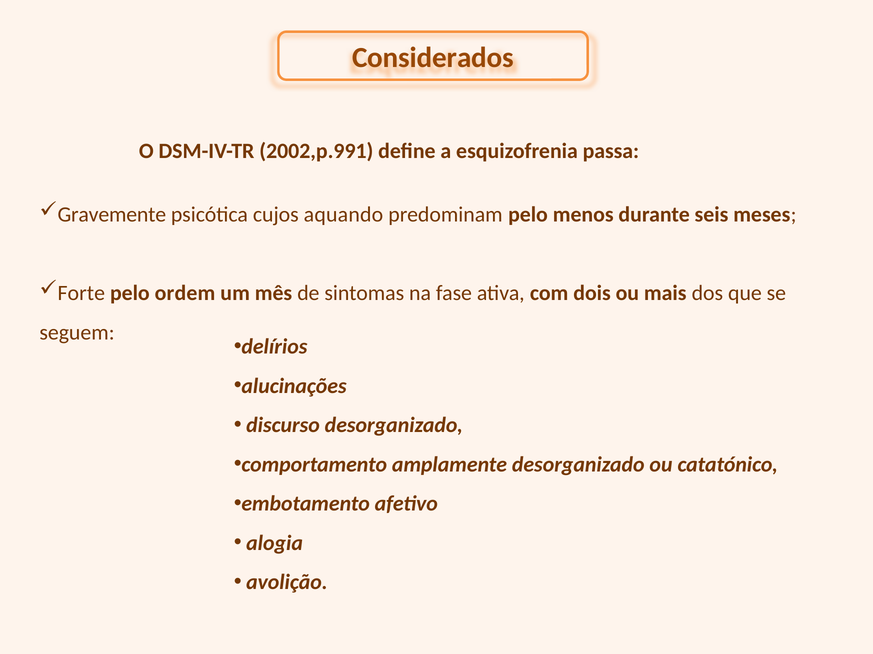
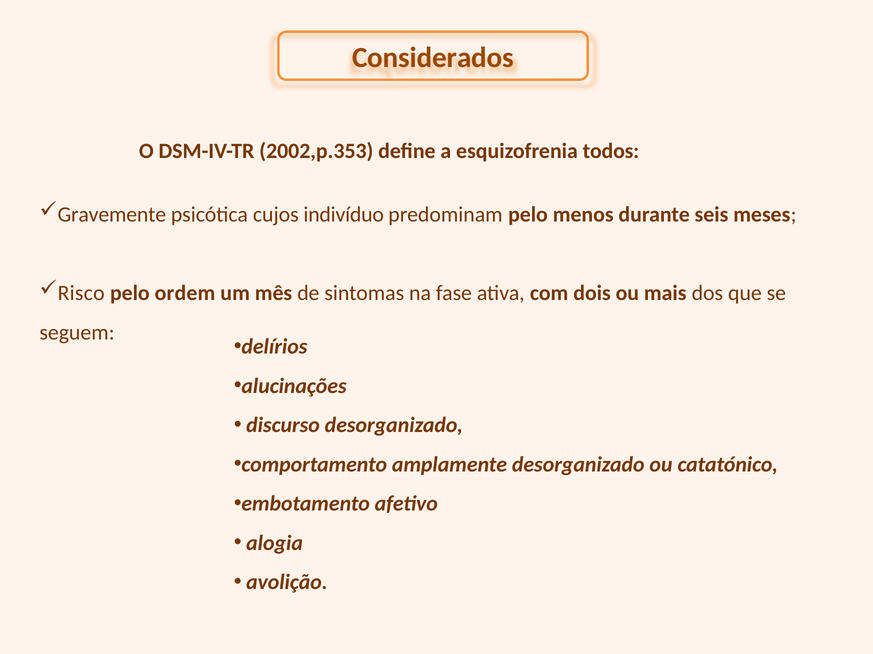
2002,p.991: 2002,p.991 -> 2002,p.353 (316, 151)
passa: passa -> todos (611, 151)
aquando: aquando -> indivíduo (344, 215)
Forte: Forte -> Risco (81, 294)
